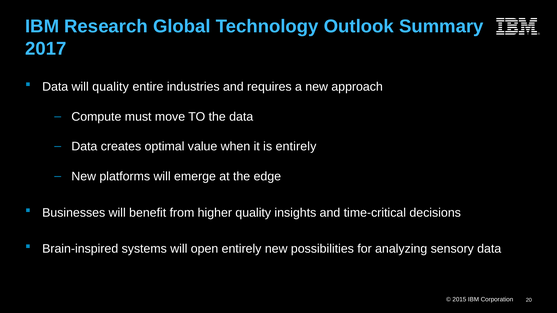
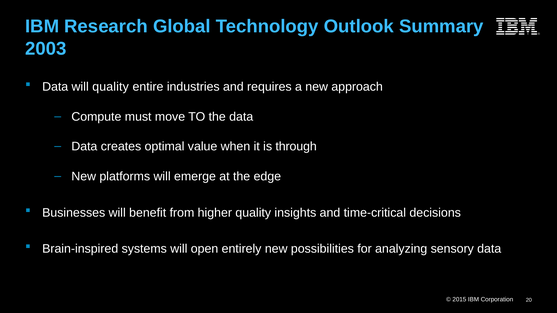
2017: 2017 -> 2003 (46, 49)
is entirely: entirely -> through (296, 147)
